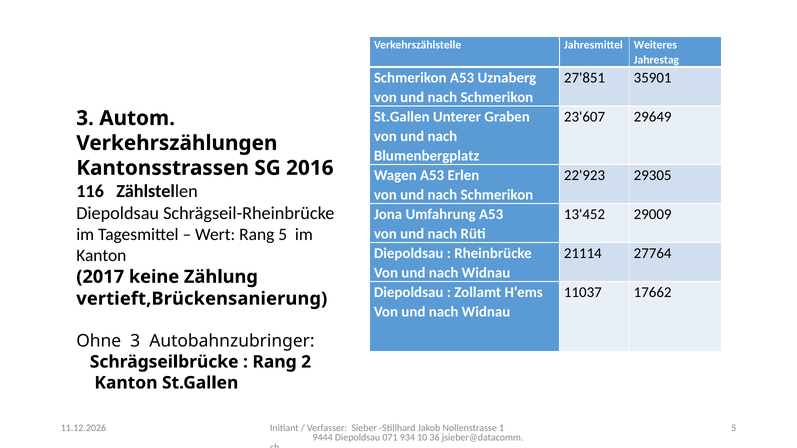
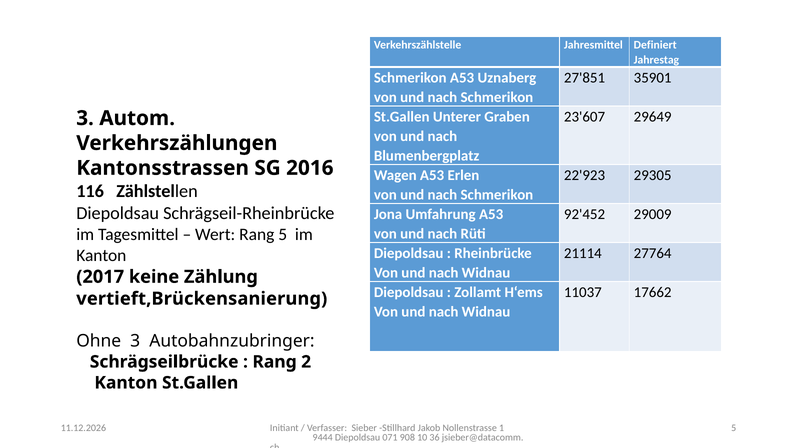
Weiteres: Weiteres -> Definiert (655, 45)
13'452: 13'452 -> 92'452 (585, 214)
934: 934 -> 908 (407, 438)
